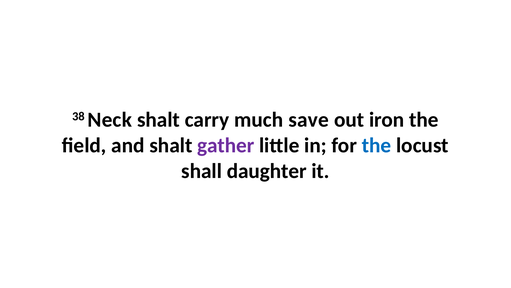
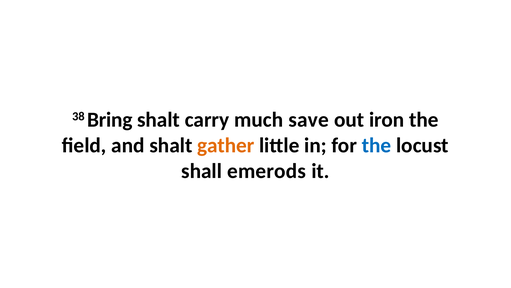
Neck: Neck -> Bring (110, 120)
gather colour: purple -> orange (226, 145)
daughter: daughter -> emerods (267, 171)
